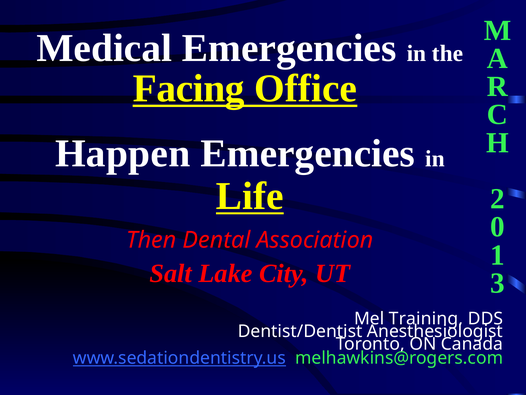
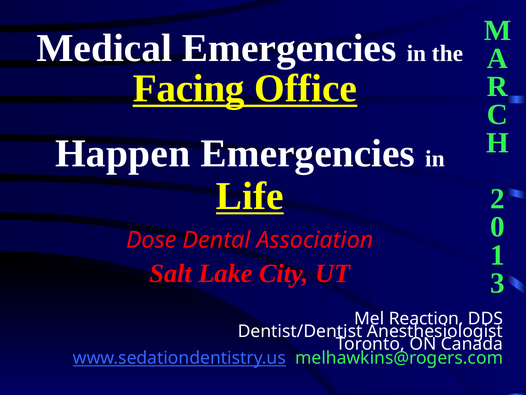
Then: Then -> Dose (151, 240)
Training: Training -> Reaction (426, 318)
